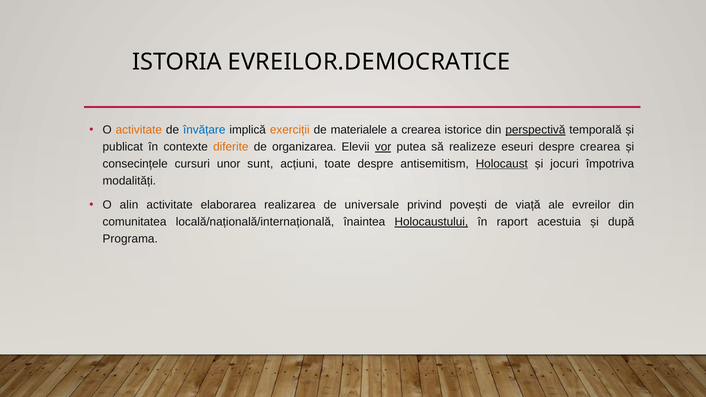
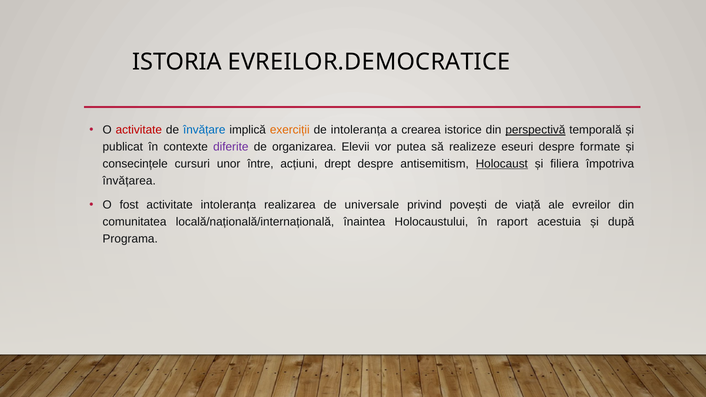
activitate colour: orange -> red (139, 130)
de materialele: materialele -> intoleranța (359, 130)
diferite colour: orange -> purple (231, 147)
vor underline: present -> none (383, 147)
despre crearea: crearea -> formate (600, 147)
sunt: sunt -> între (260, 164)
toate: toate -> drept (338, 164)
jocuri: jocuri -> filiera (565, 164)
modalități: modalități -> învățarea (129, 181)
alin: alin -> fost (129, 205)
activitate elaborarea: elaborarea -> intoleranța (228, 205)
Holocaustului underline: present -> none (431, 222)
